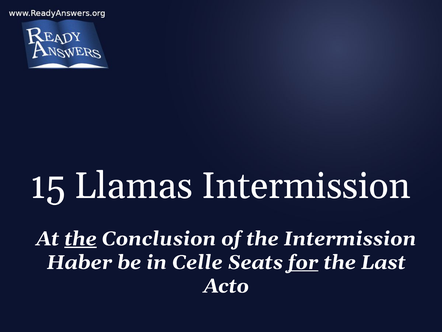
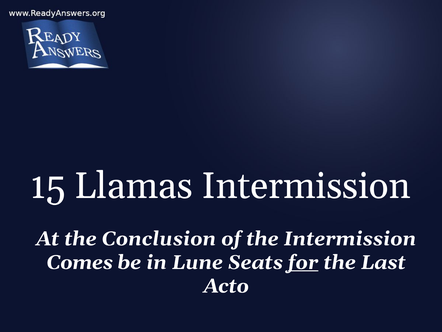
the underline: present -> none (80, 238)
Haber: Haber -> Comes (80, 262)
Celle: Celle -> Lune (197, 262)
